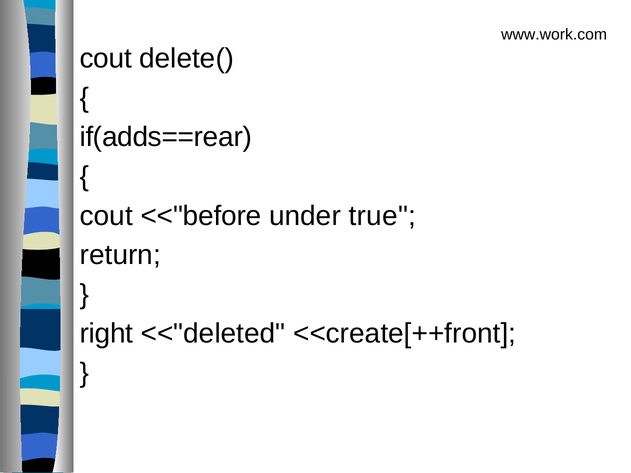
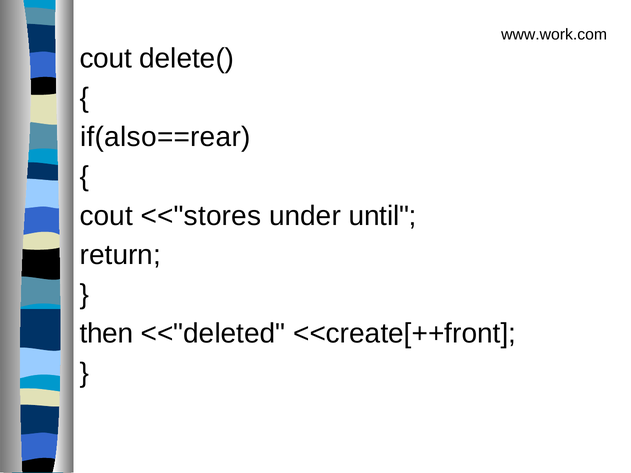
if(adds==rear: if(adds==rear -> if(also==rear (165, 137)
<<"before: <<"before -> <<"stores (201, 216)
true: true -> until (383, 216)
right: right -> then (107, 334)
